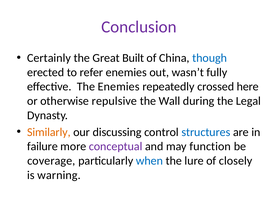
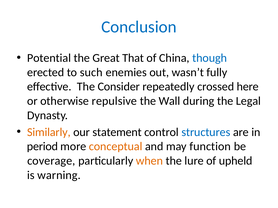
Conclusion colour: purple -> blue (139, 27)
Certainly: Certainly -> Potential (49, 58)
Built: Built -> That (133, 58)
refer: refer -> such (91, 72)
The Enemies: Enemies -> Consider (119, 87)
discussing: discussing -> statement (117, 132)
failure: failure -> period (42, 147)
conceptual colour: purple -> orange (116, 147)
when colour: blue -> orange (149, 161)
closely: closely -> upheld (236, 161)
